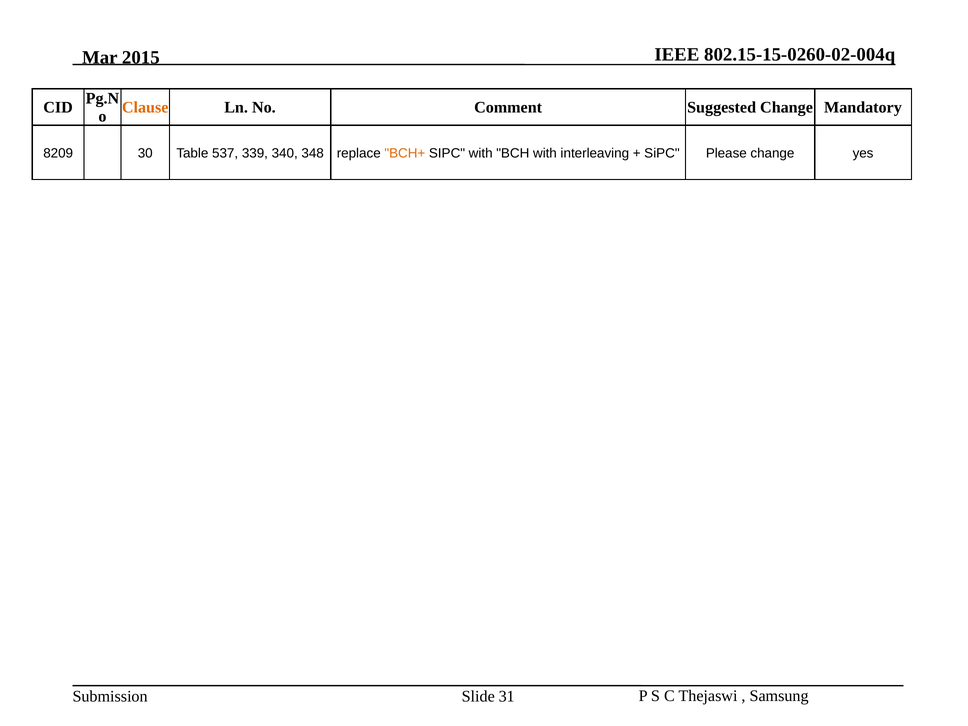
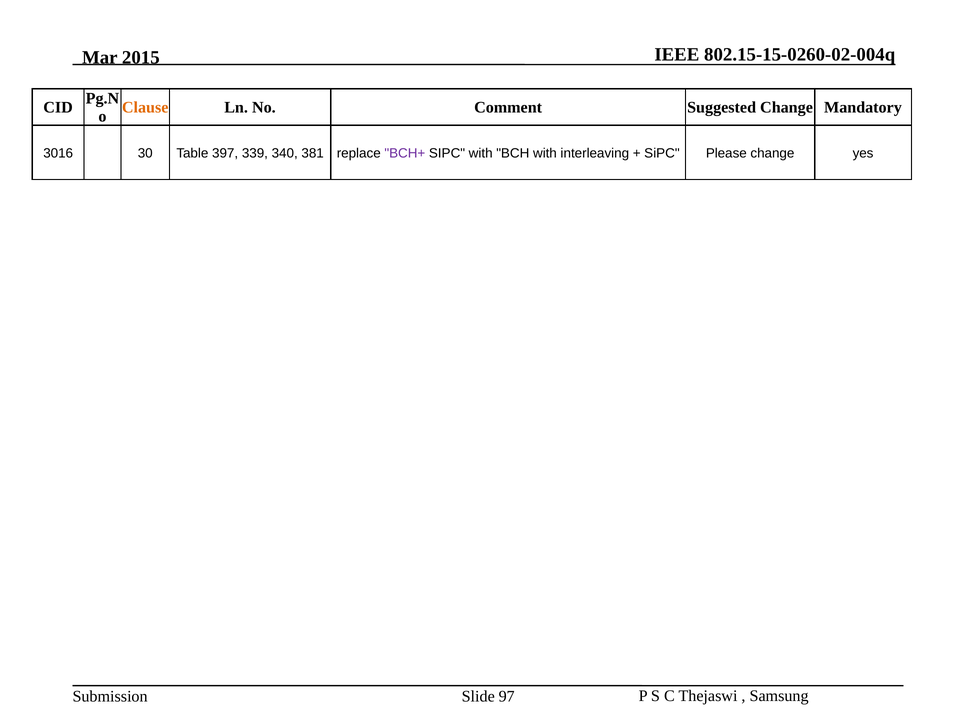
8209: 8209 -> 3016 (58, 153)
537: 537 -> 397 (225, 153)
348: 348 -> 381 (313, 153)
BCH+ colour: orange -> purple (405, 153)
31: 31 -> 97 (507, 696)
